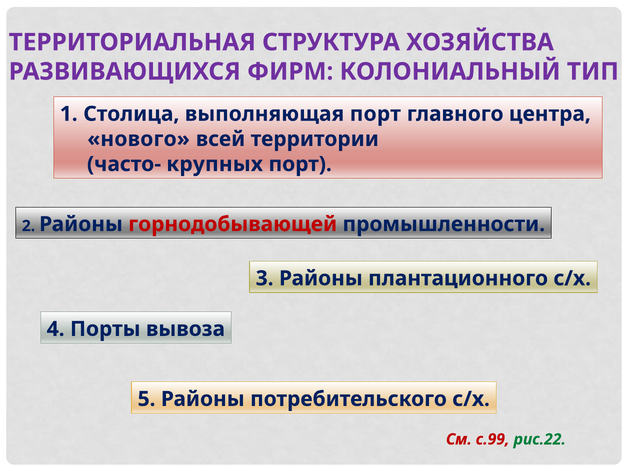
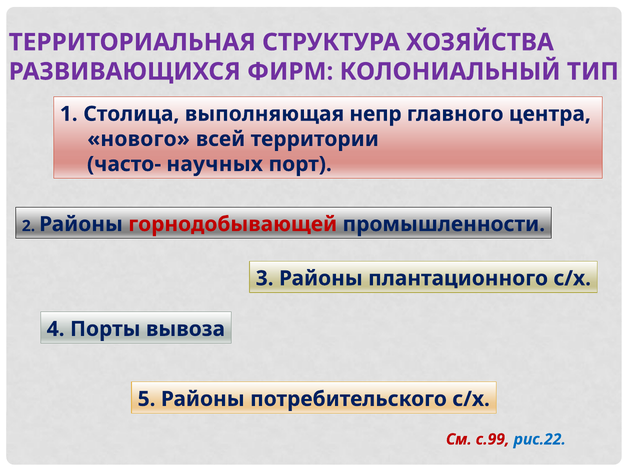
выполняющая порт: порт -> непр (376, 114)
крупных: крупных -> научных (215, 164)
рис.22 colour: green -> blue (540, 439)
